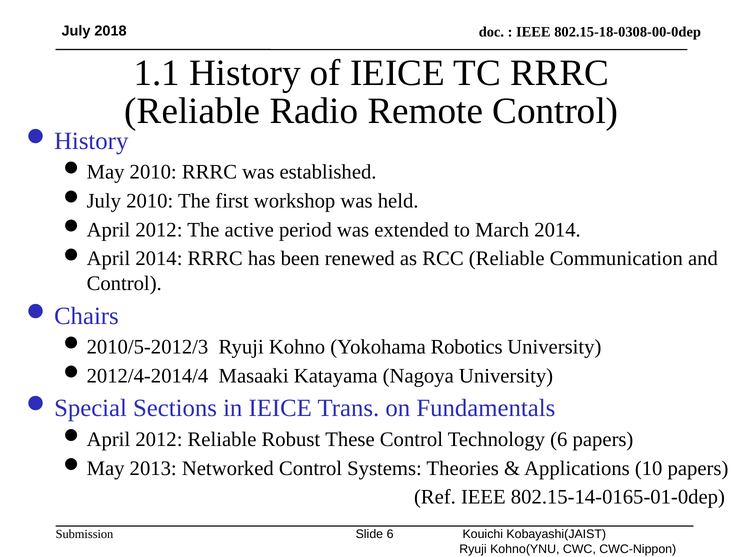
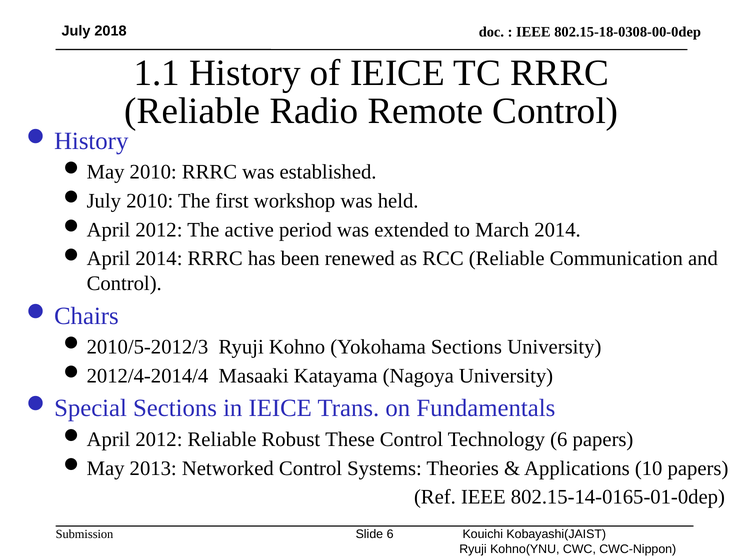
Yokohama Robotics: Robotics -> Sections (466, 347)
